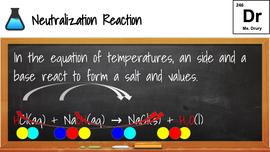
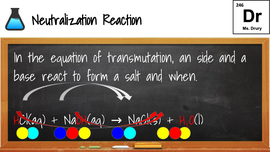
temperatures: temperatures -> transmutation (141, 58)
values: values -> when (183, 77)
